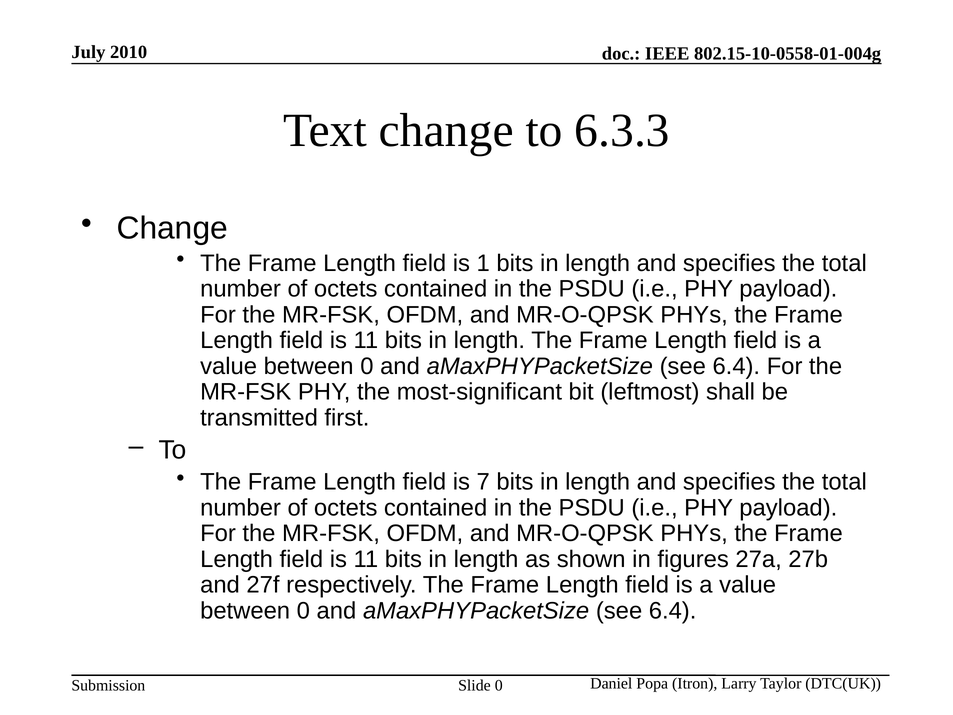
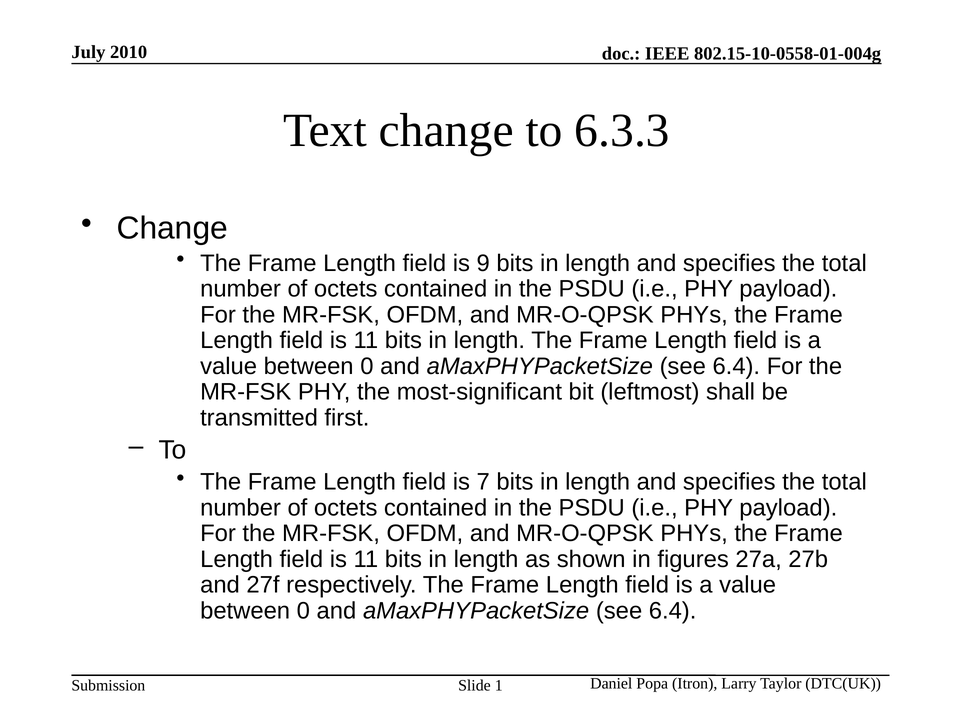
1: 1 -> 9 (483, 263)
Slide 0: 0 -> 1 (499, 685)
